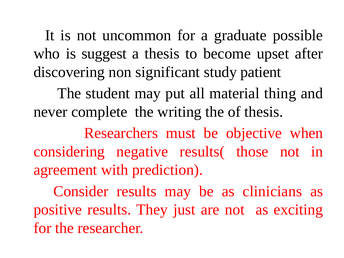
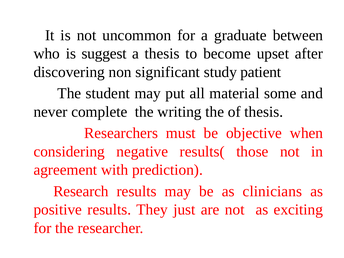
possible: possible -> between (298, 35)
thing: thing -> some (280, 93)
Consider: Consider -> Research (81, 191)
